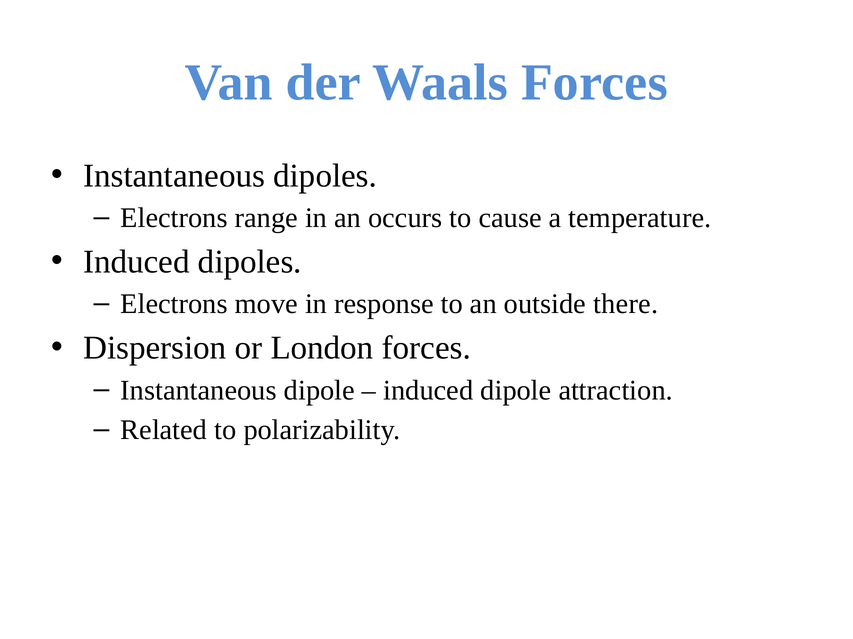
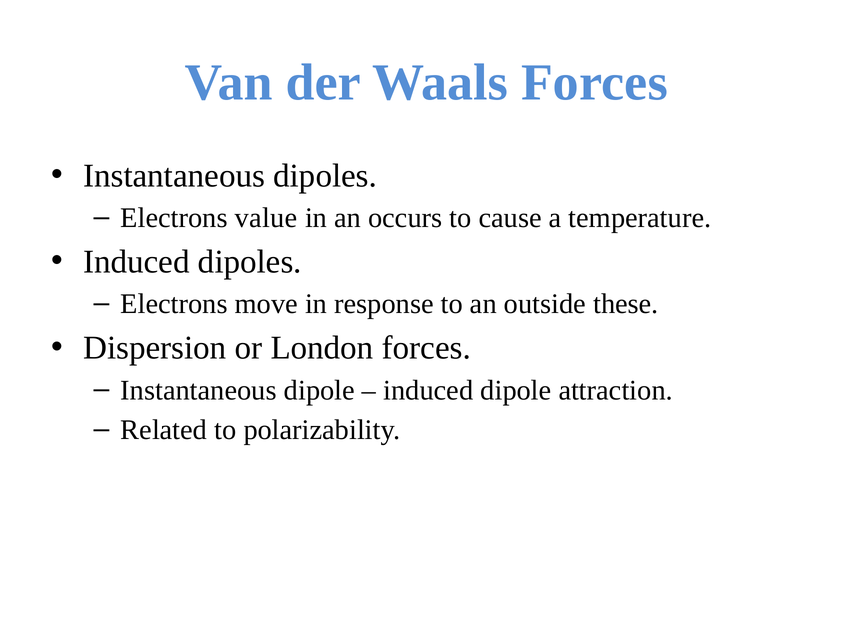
range: range -> value (266, 218)
there: there -> these (626, 304)
